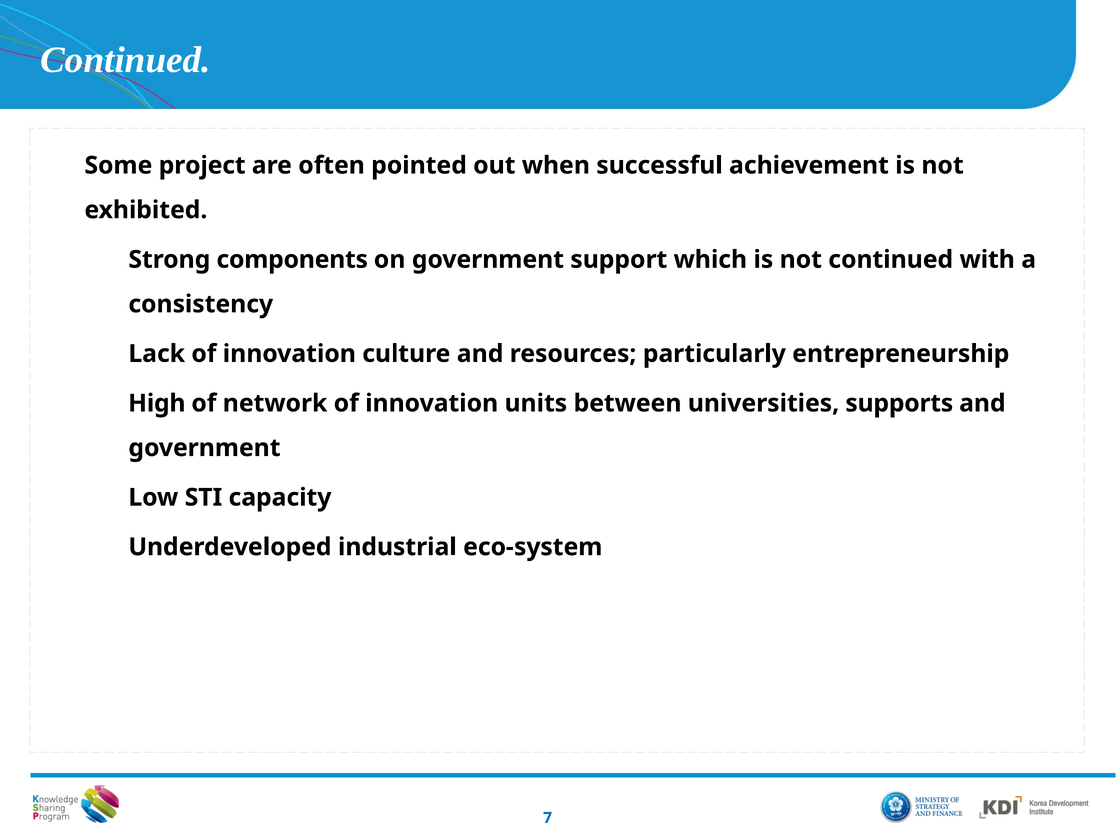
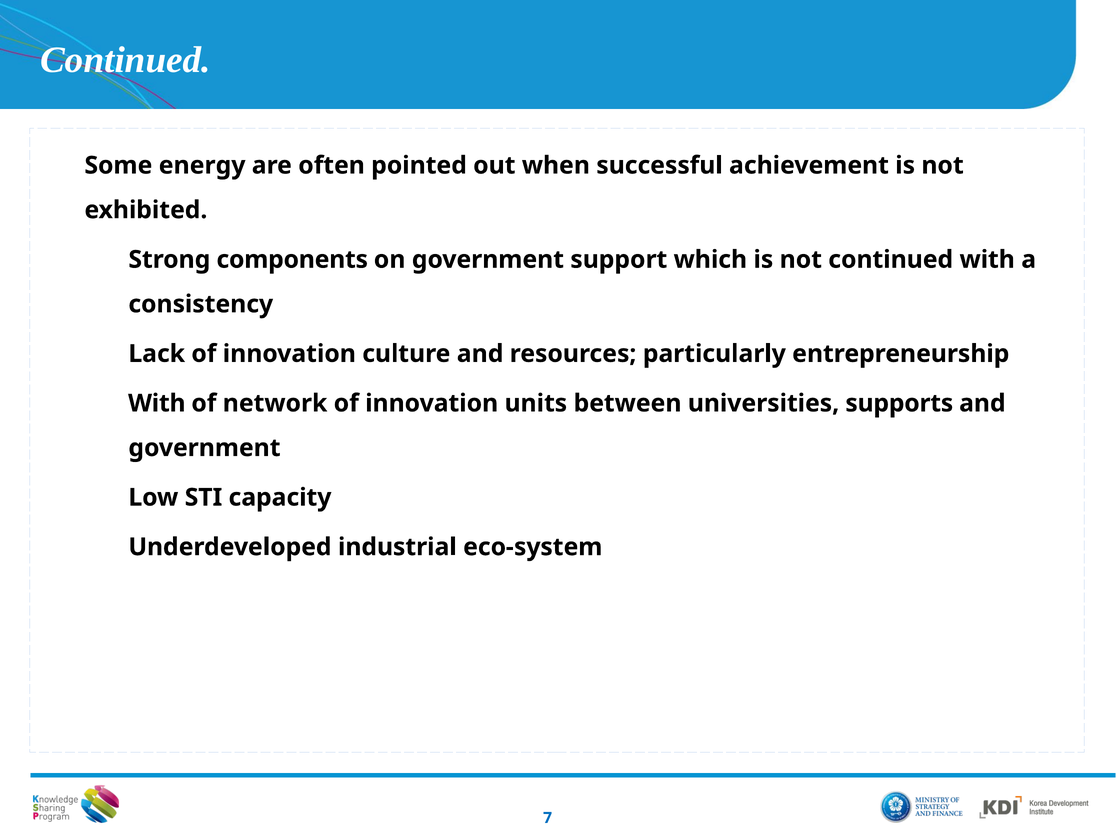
project: project -> energy (202, 165)
High: High -> With (157, 403)
